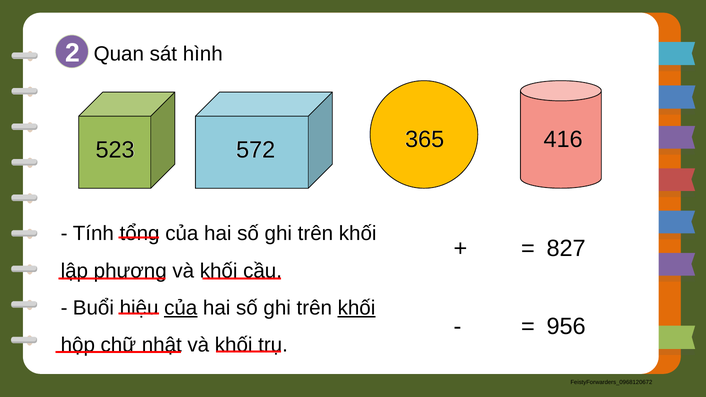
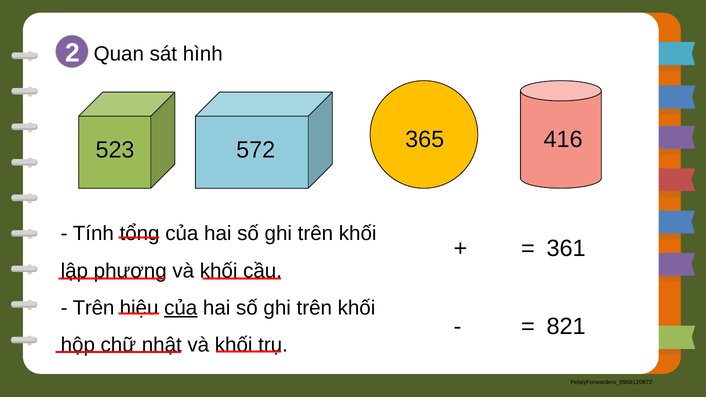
827: 827 -> 361 (566, 249)
Buổi: Buổi -> Trên (93, 308)
khối underline: present -> none (357, 308)
956: 956 -> 821 (566, 327)
